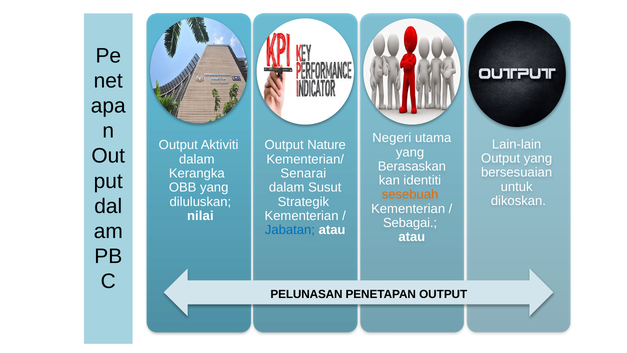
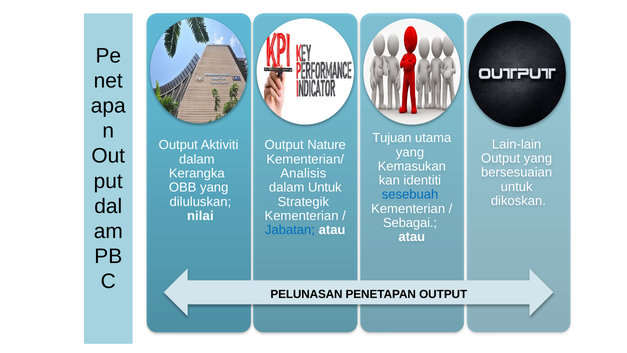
Negeri: Negeri -> Tujuan (392, 138)
Berasaskan: Berasaskan -> Kemasukan (412, 166)
Senarai: Senarai -> Analisis (303, 173)
dalam Susut: Susut -> Untuk (325, 187)
sesebuah colour: orange -> blue (410, 194)
